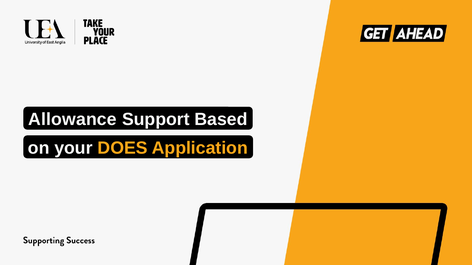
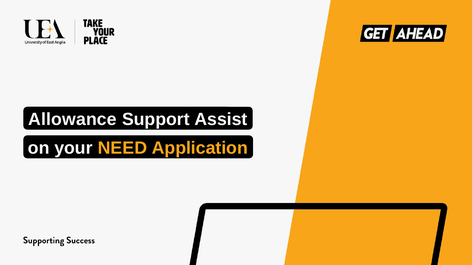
Based: Based -> Assist (221, 119)
DOES: DOES -> NEED (122, 148)
